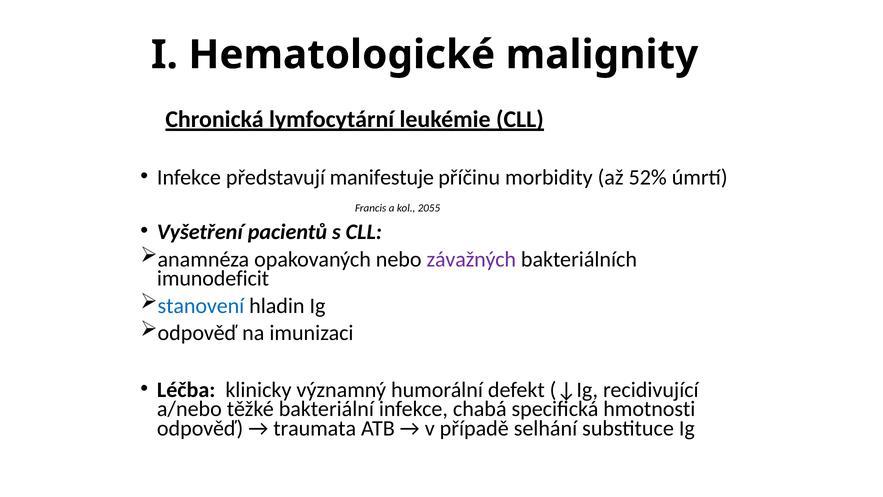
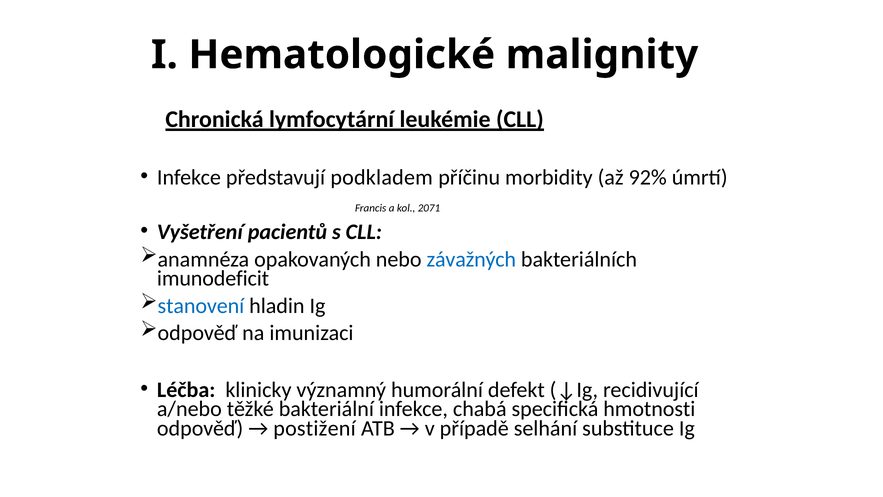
manifestuje: manifestuje -> podkladem (382, 177)
52%: 52% -> 92% (648, 177)
2055: 2055 -> 2071 (429, 208)
závažných colour: purple -> blue (471, 259)
traumata: traumata -> postižení (315, 428)
